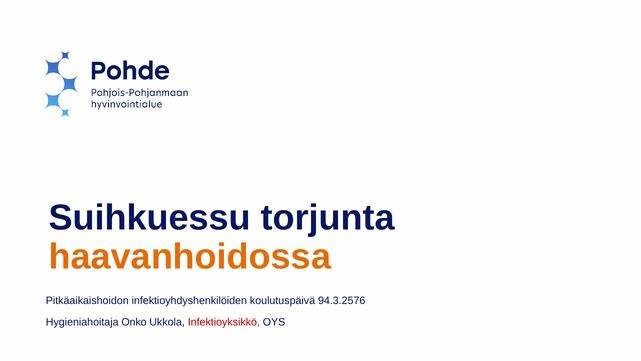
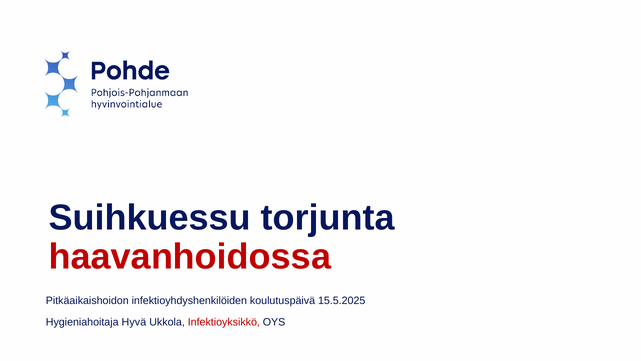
haavanhoidossa colour: orange -> red (190, 257)
94.3.2576: 94.3.2576 -> 15.5.2025 (342, 300)
Onko: Onko -> Hyvä (134, 322)
